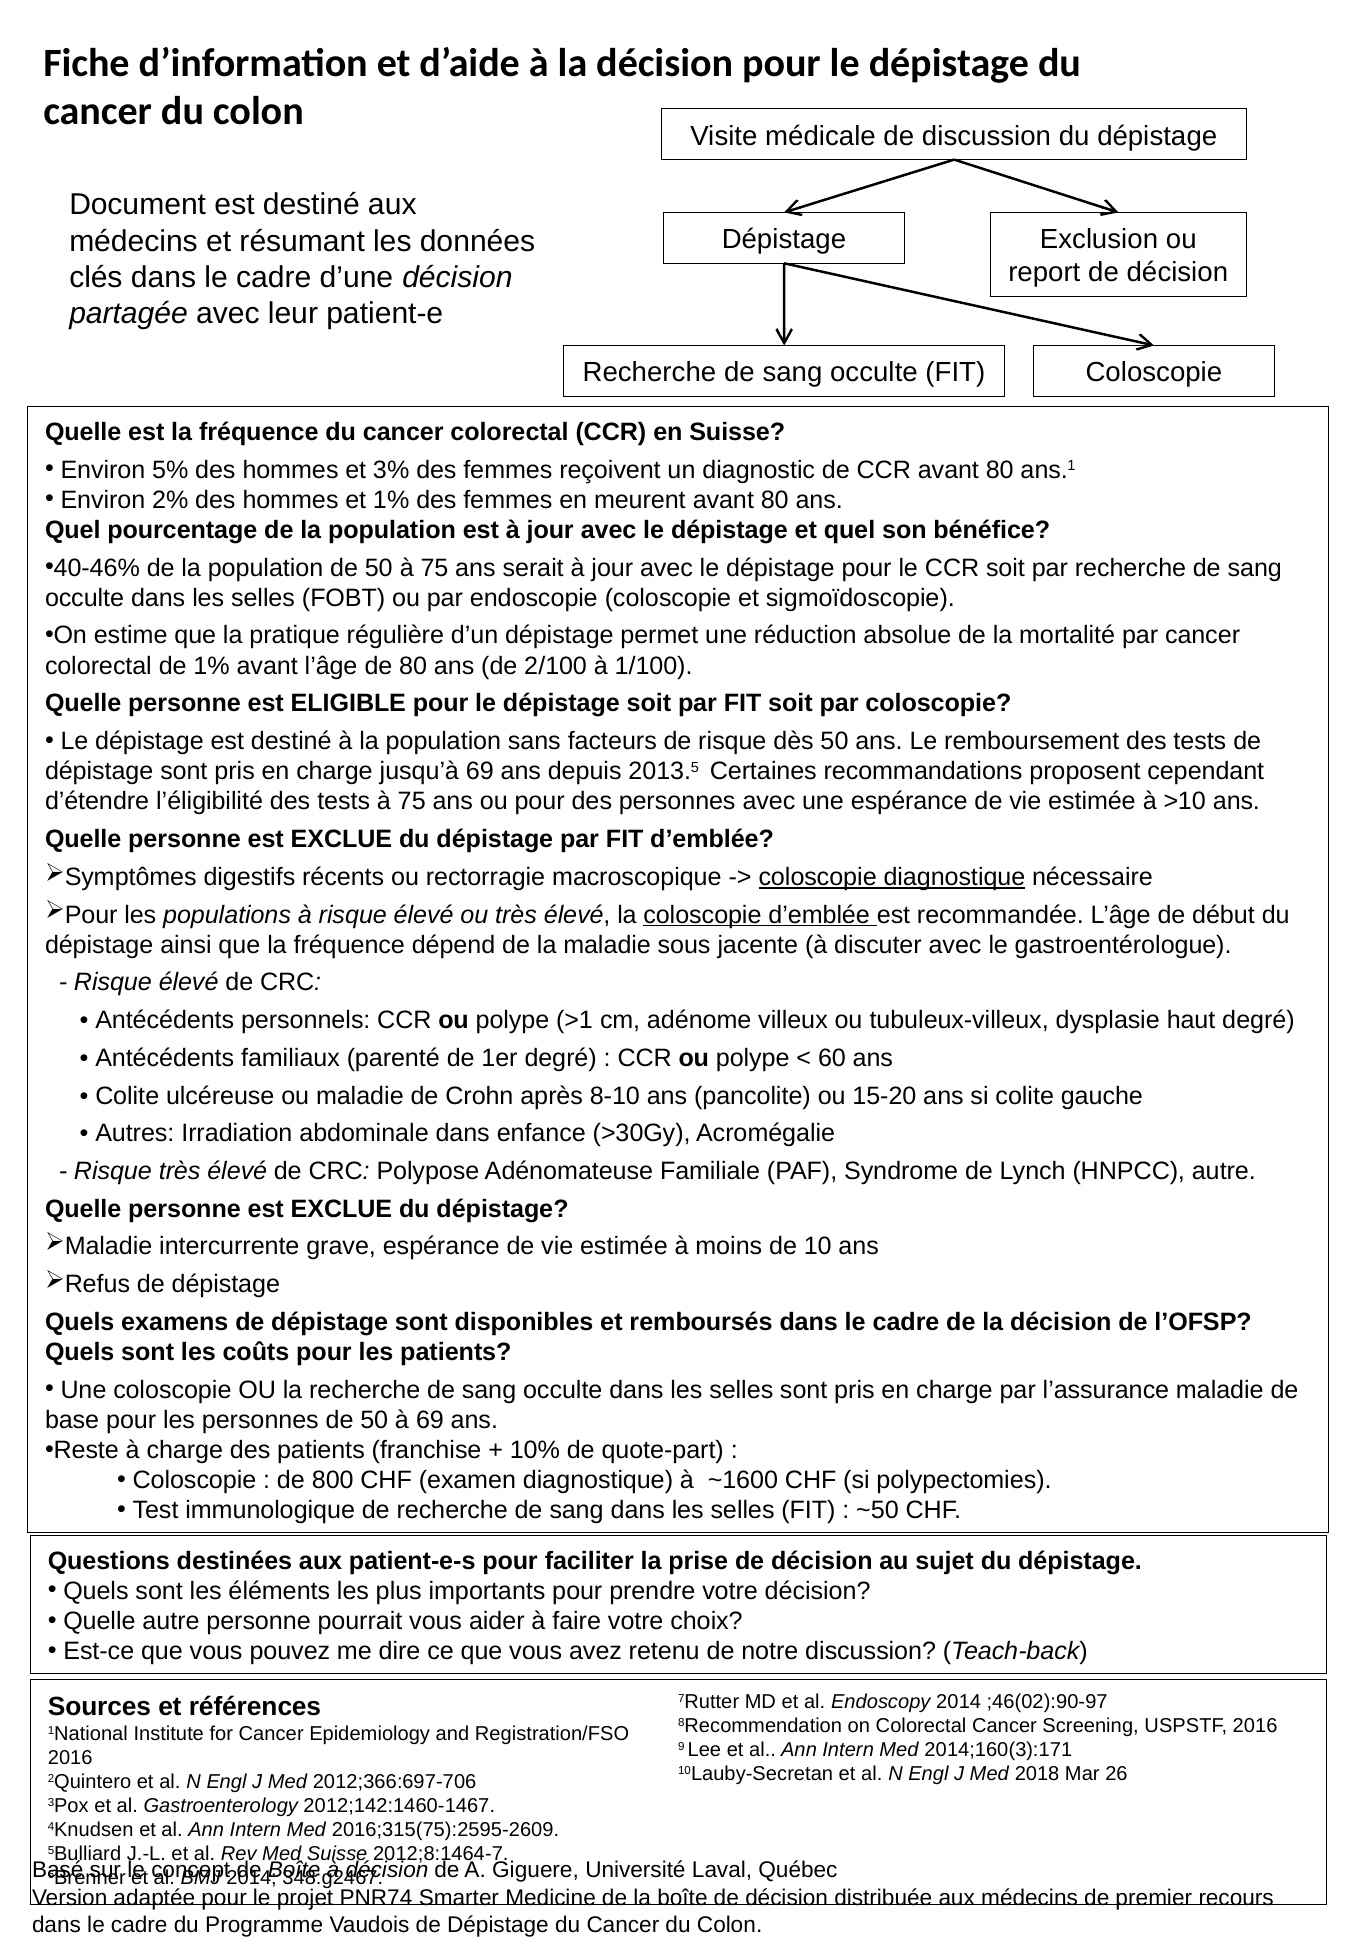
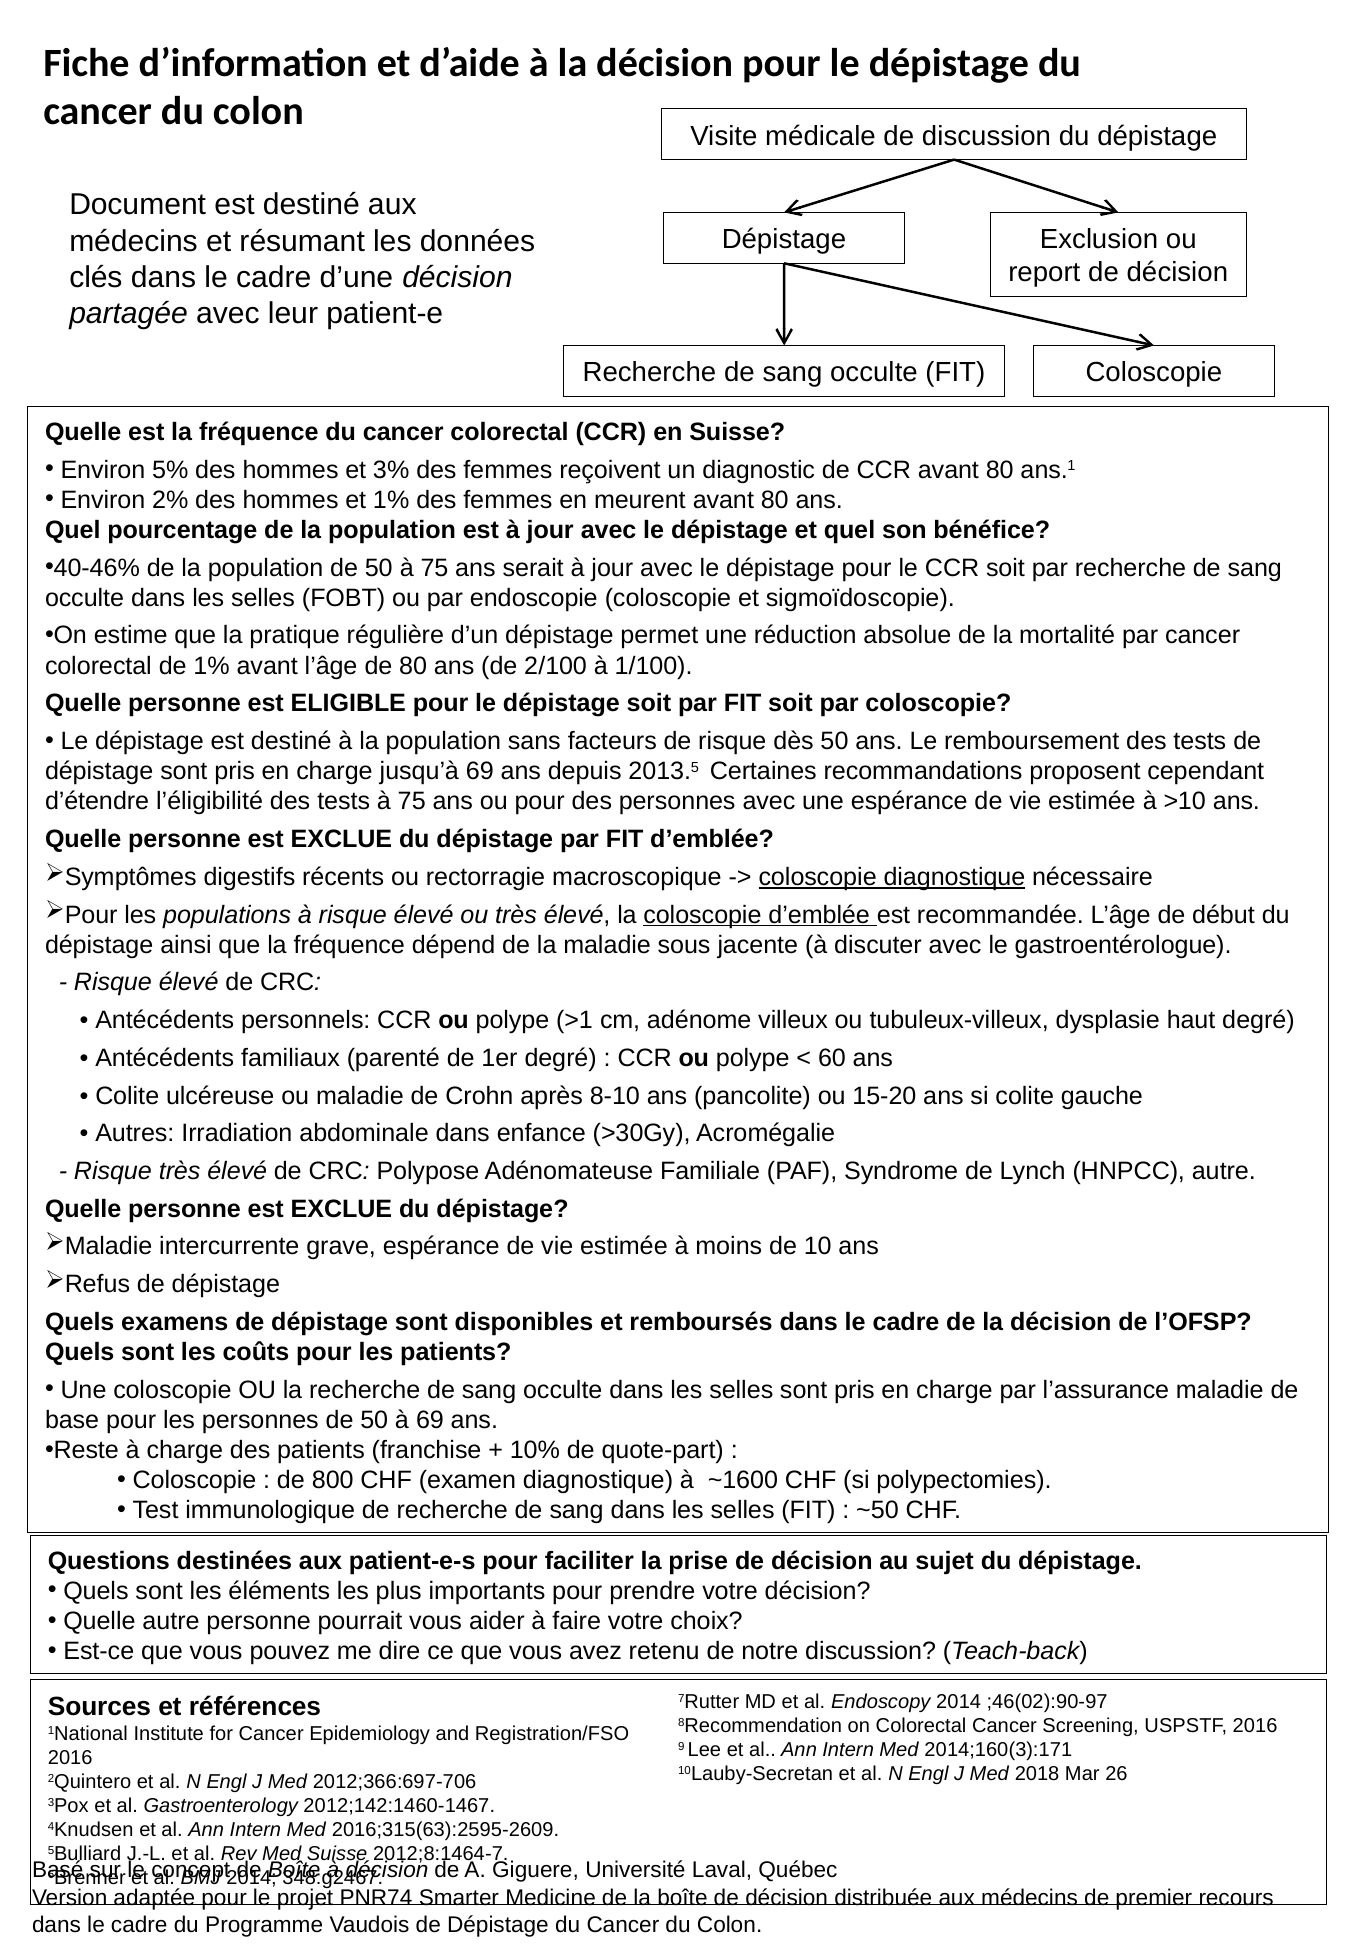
2016;315(75):2595-2609: 2016;315(75):2595-2609 -> 2016;315(63):2595-2609 (445, 1829)
